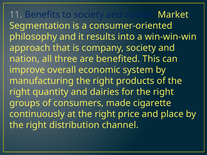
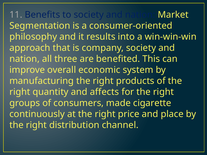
dairies: dairies -> affects (104, 92)
